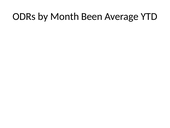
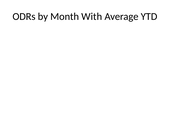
Been: Been -> With (92, 16)
